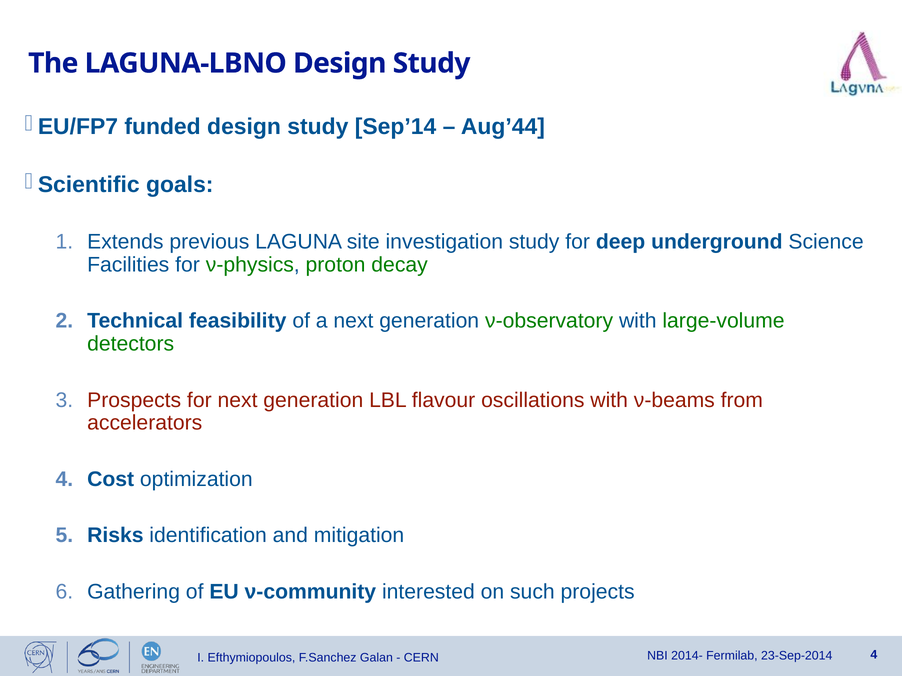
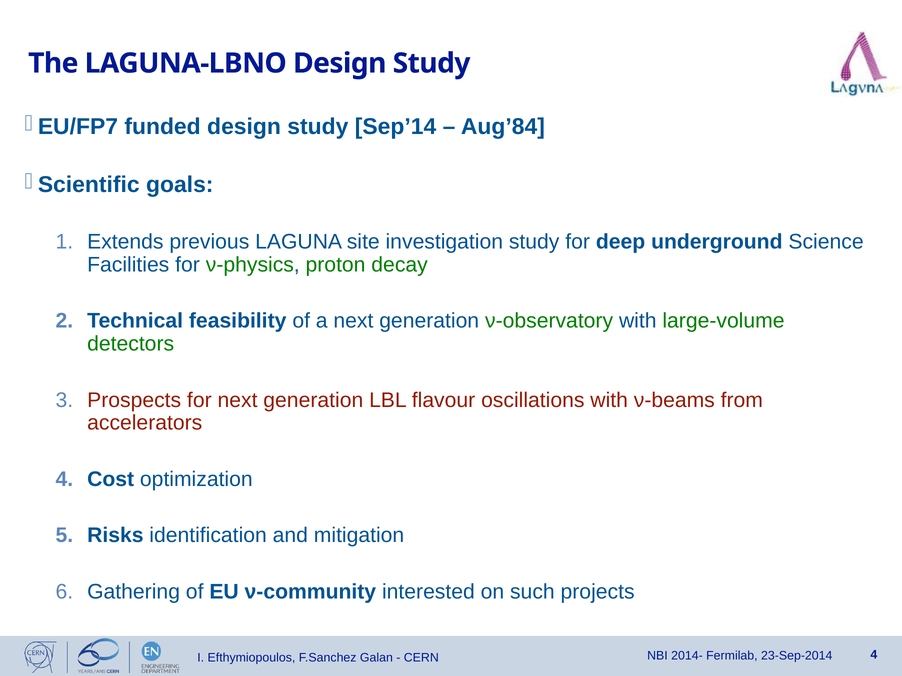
Aug’44: Aug’44 -> Aug’84 (503, 127)
